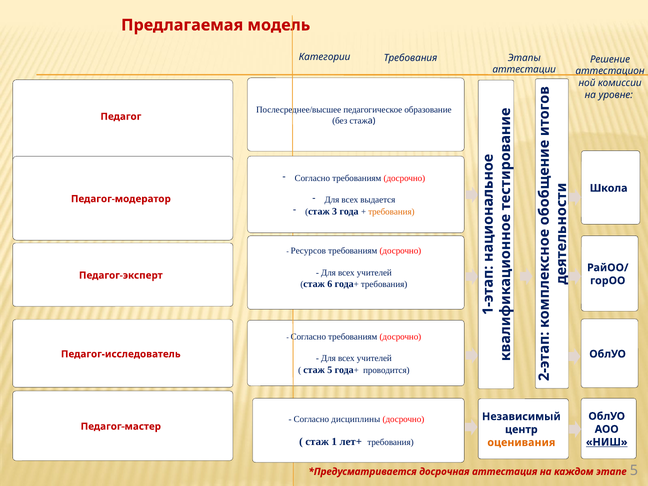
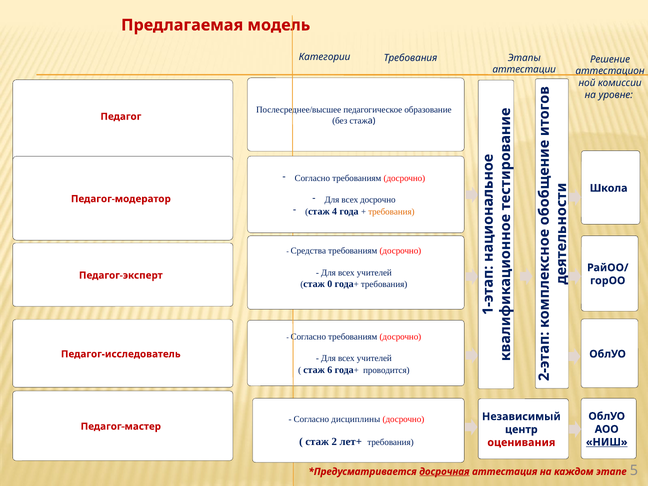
всех выдается: выдается -> досрочно (378, 200)
3: 3 -> 4 (335, 211)
Ресурсов: Ресурсов -> Средства (308, 251)
6: 6 -> 0 (330, 284)
стаж 5: 5 -> 6 (330, 370)
стаж 1: 1 -> 2 (334, 442)
оценивания colour: orange -> red (521, 442)
досрочная underline: none -> present (444, 472)
